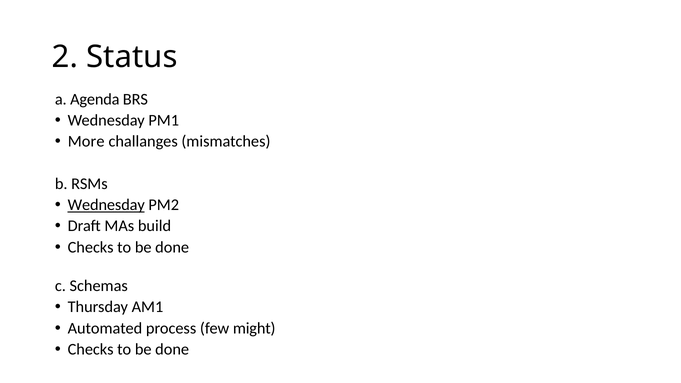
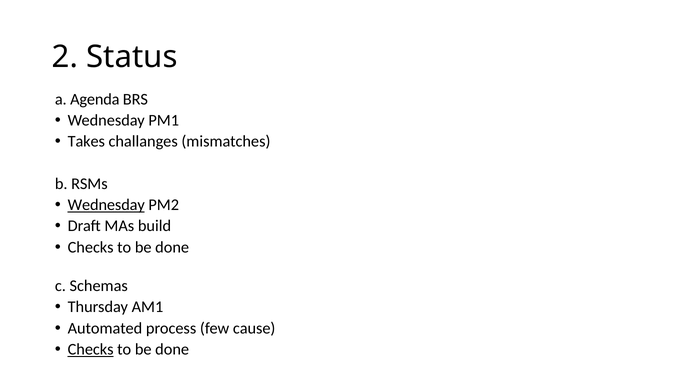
More: More -> Takes (86, 141)
might: might -> cause (254, 328)
Checks underline: none -> present (91, 349)
